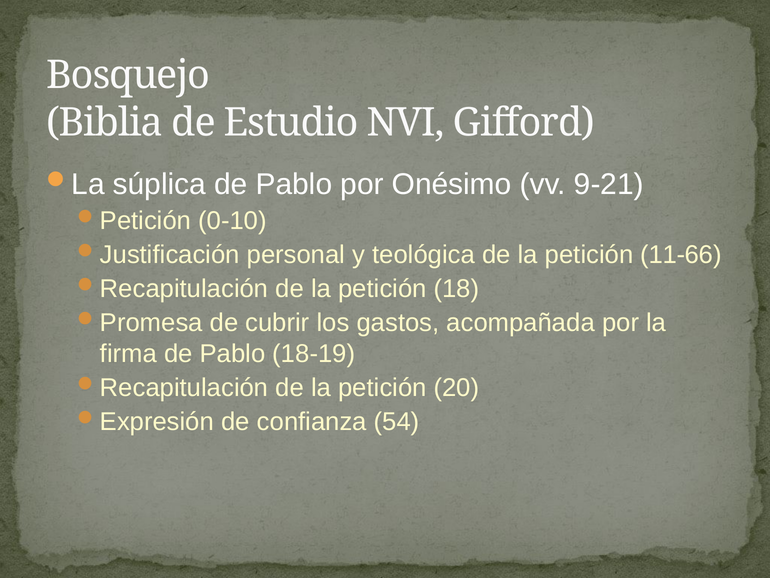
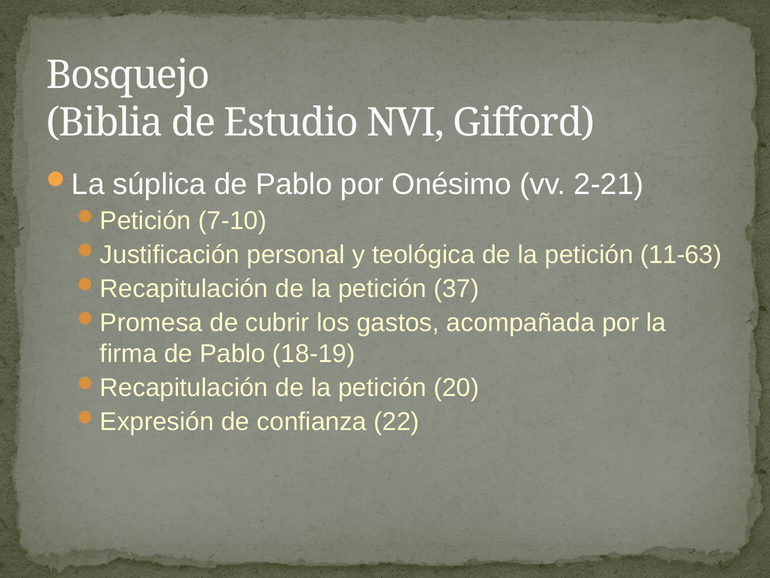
9-21: 9-21 -> 2-21 (609, 184)
0-10: 0-10 -> 7-10 (233, 221)
11-66: 11-66 -> 11-63 (681, 255)
18: 18 -> 37 (456, 289)
54: 54 -> 22 (397, 421)
